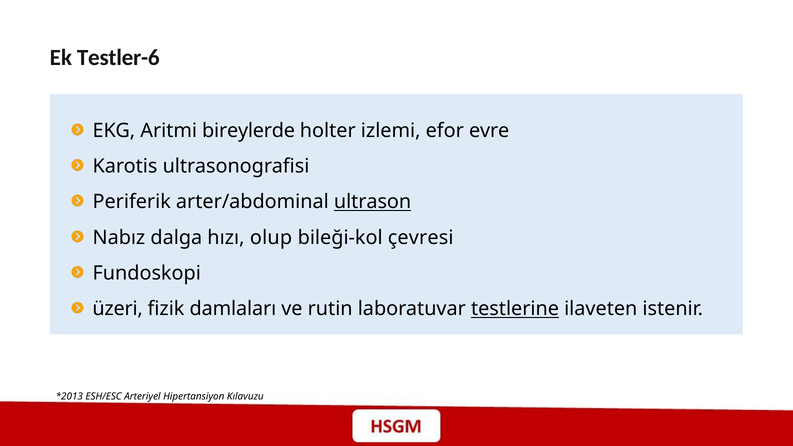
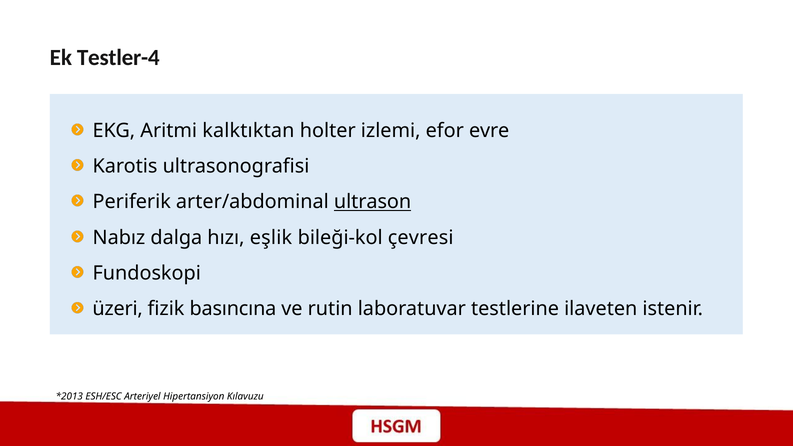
Testler-6: Testler-6 -> Testler-4 (118, 57)
bireylerde: bireylerde -> kalktıktan (248, 130)
olup: olup -> eşlik (271, 238)
damlaları: damlaları -> basıncına (233, 309)
testlerine underline: present -> none (515, 309)
